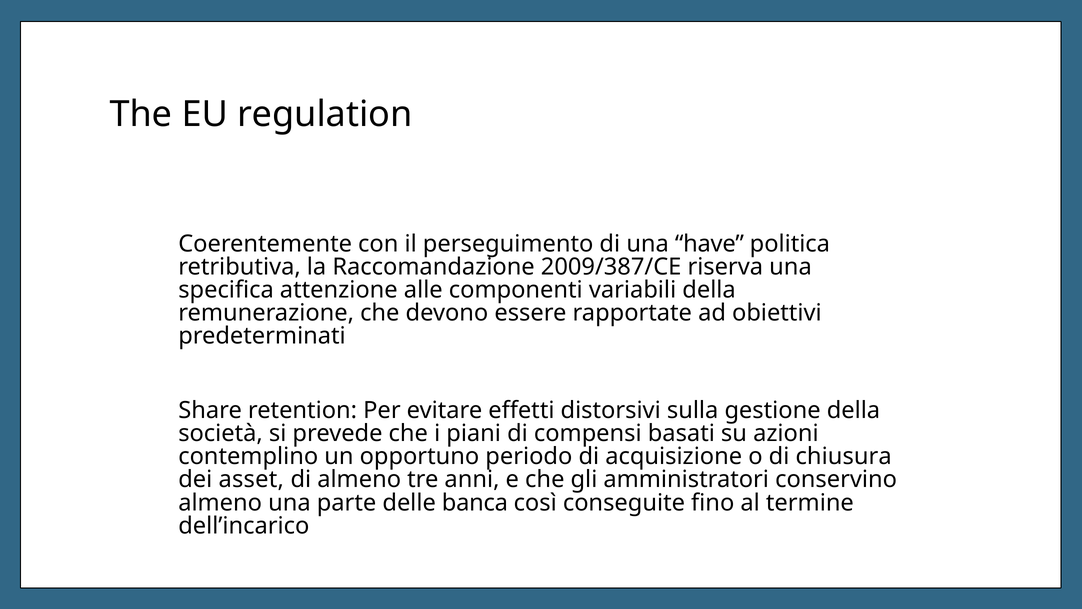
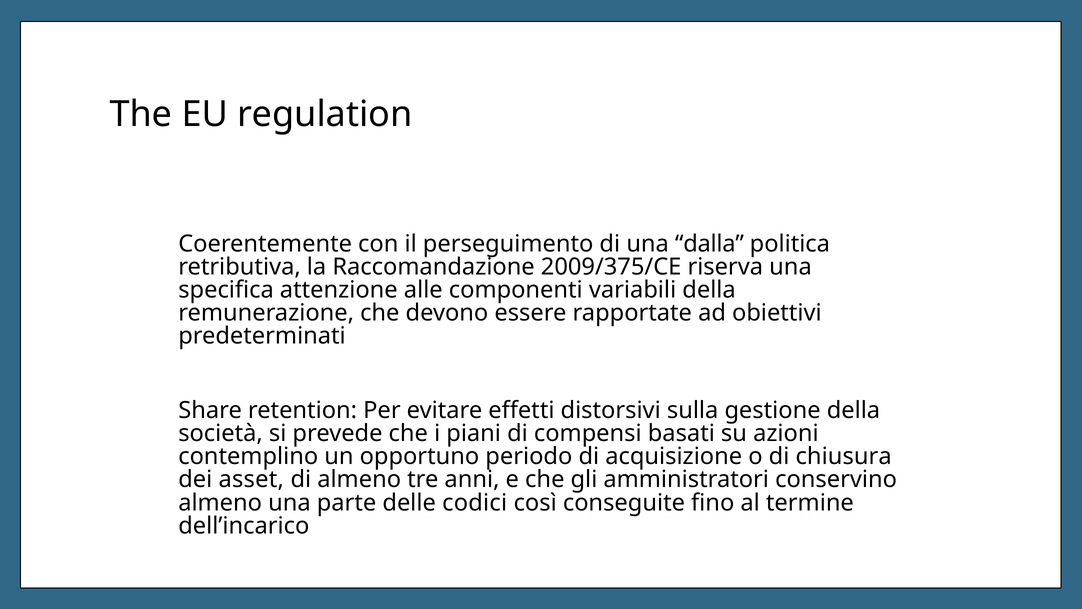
have: have -> dalla (709, 244)
2009/387/CE: 2009/387/CE -> 2009/375/CE (611, 267)
banca: banca -> codici (475, 502)
